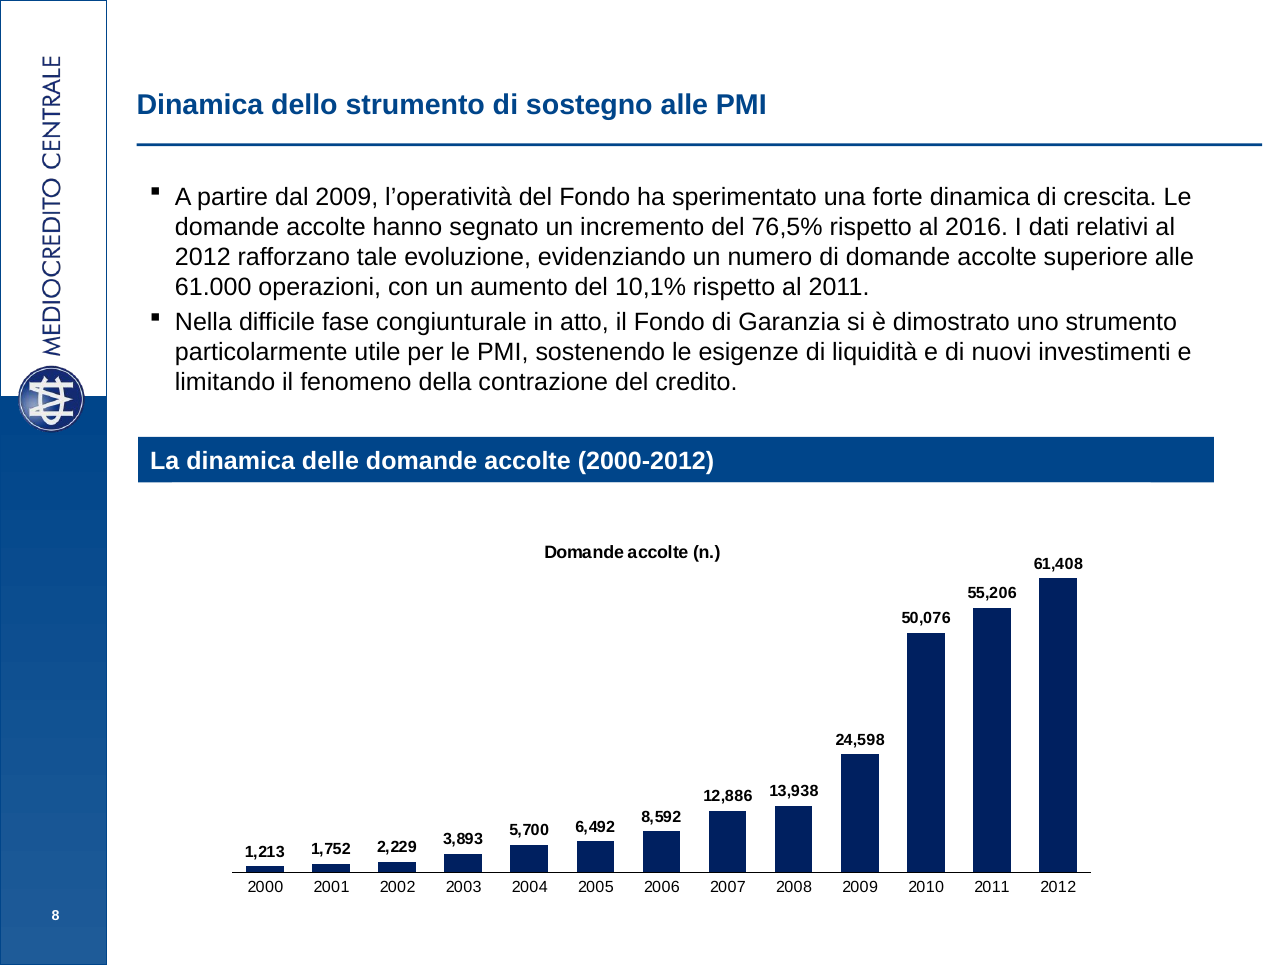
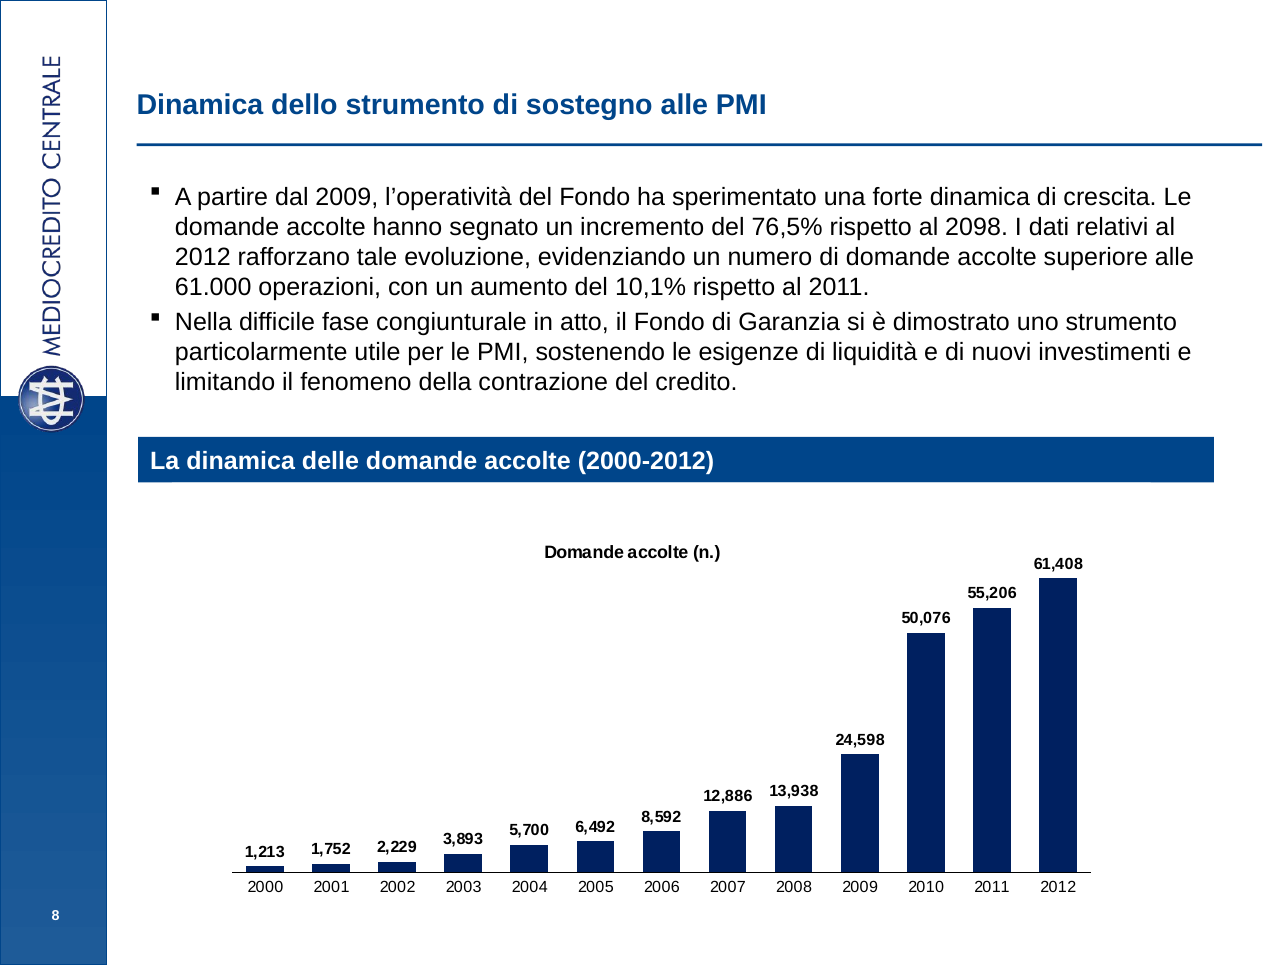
2016: 2016 -> 2098 (977, 227)
